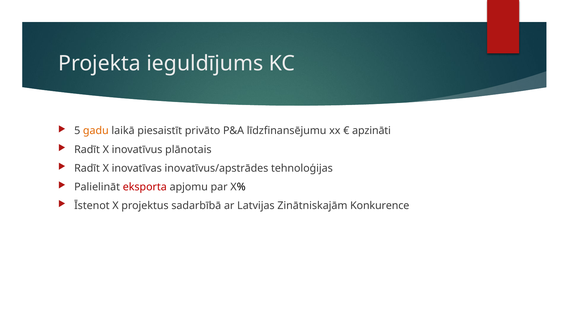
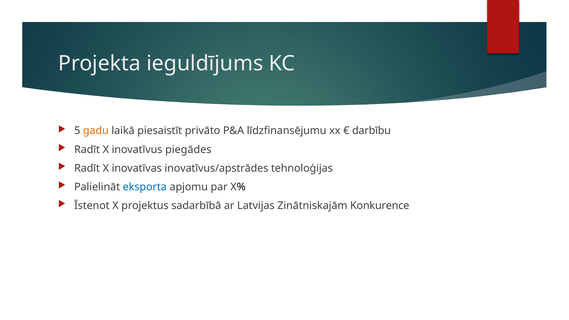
apzināti: apzināti -> darbību (372, 131)
plānotais: plānotais -> piegādes (188, 150)
eksporta colour: red -> blue (145, 187)
